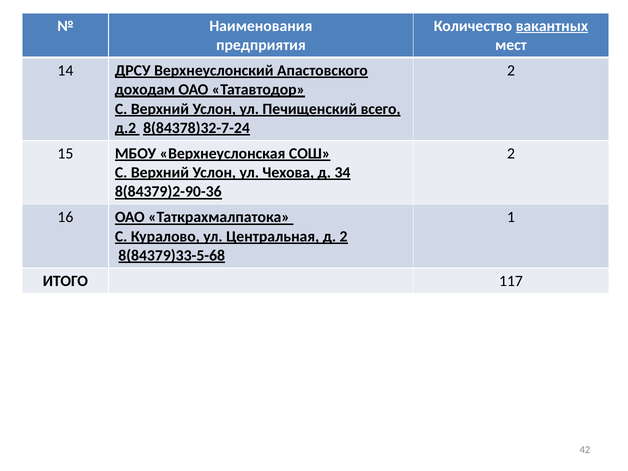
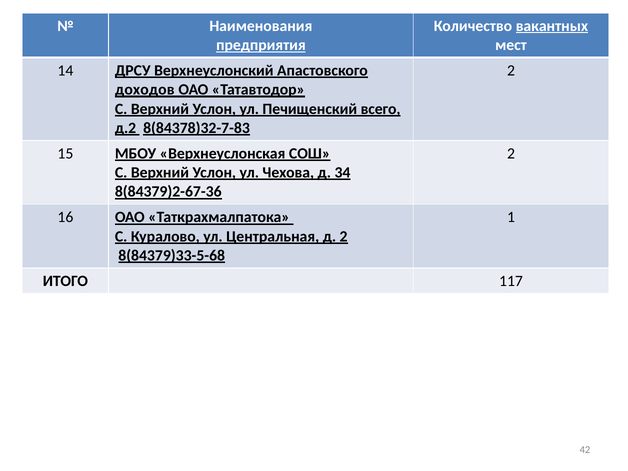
предприятия underline: none -> present (261, 45)
доходам: доходам -> доходов (145, 90)
8(84378)32-7-24: 8(84378)32-7-24 -> 8(84378)32-7-83 (197, 128)
8(84379)2-90-36: 8(84379)2-90-36 -> 8(84379)2-67-36 (168, 192)
